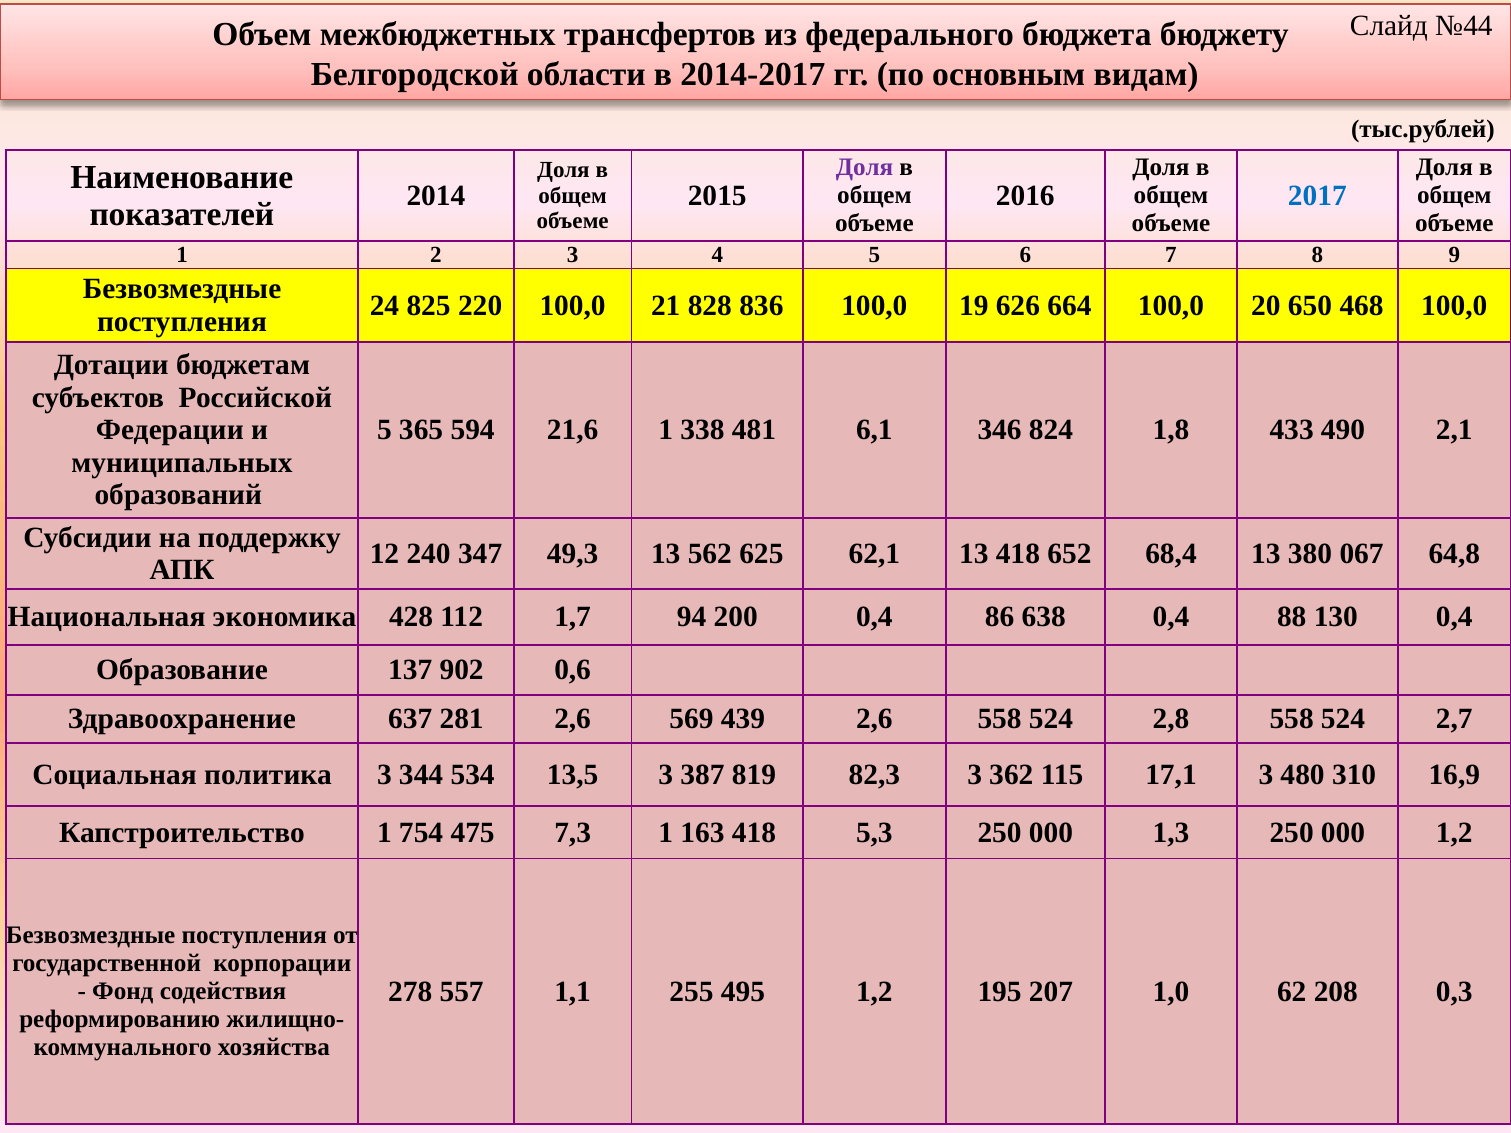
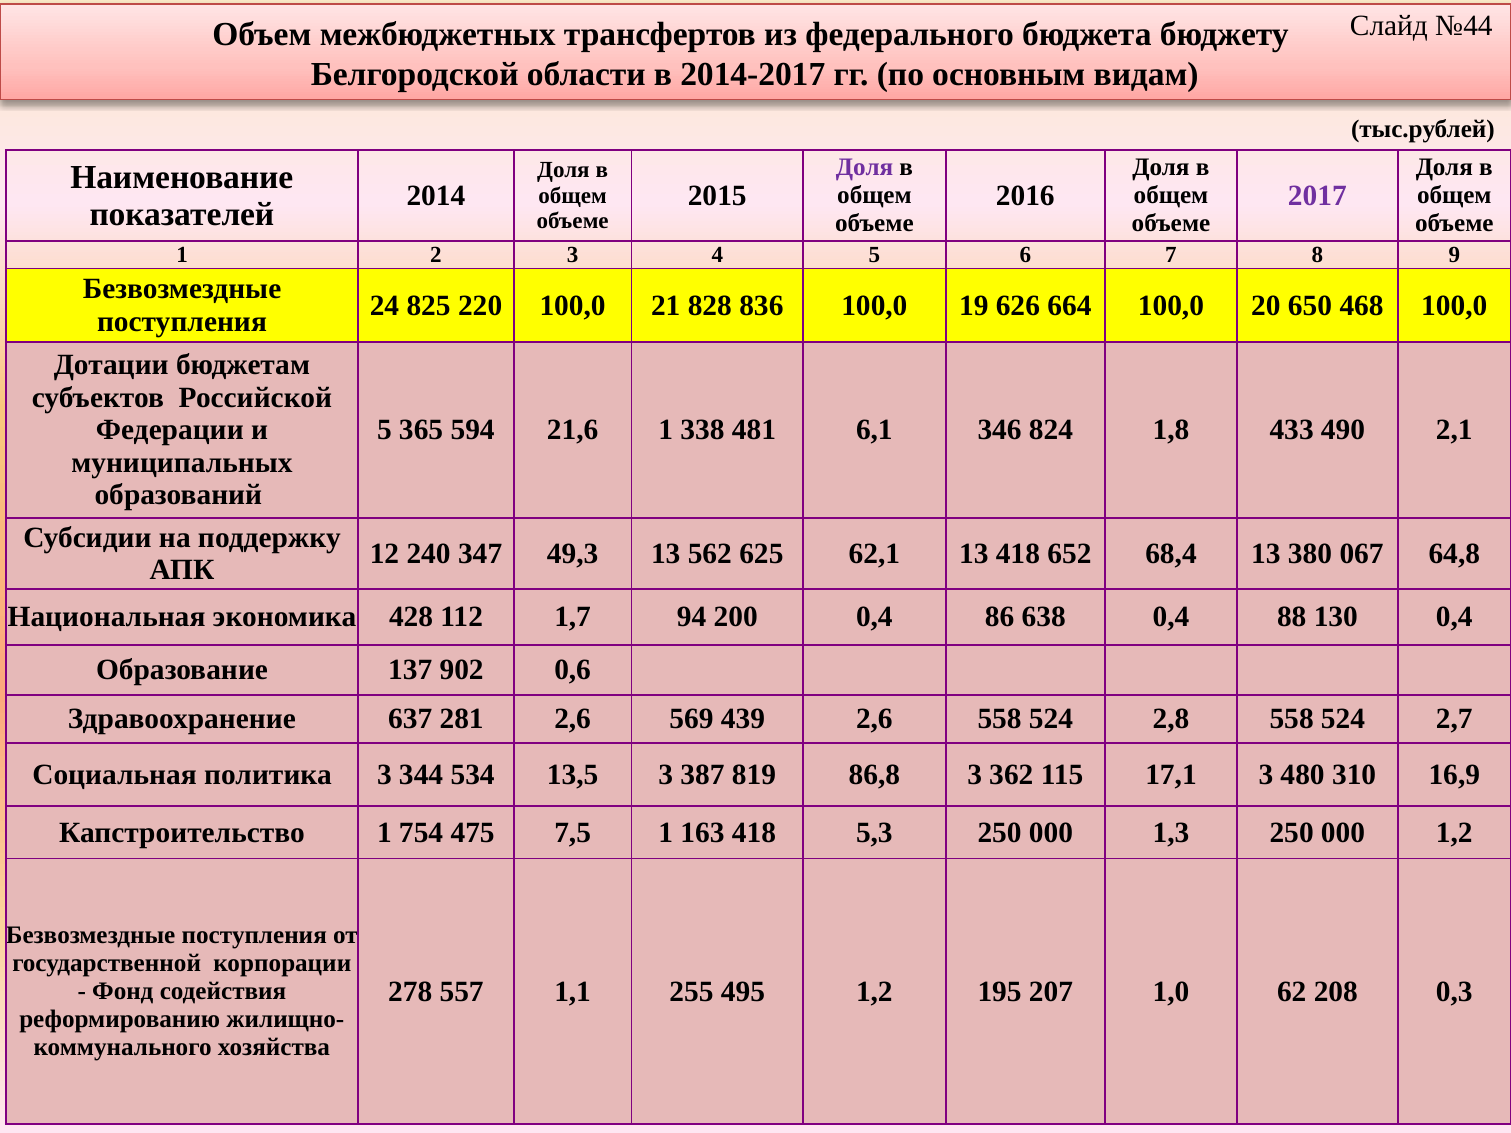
2017 colour: blue -> purple (1317, 196)
82,3: 82,3 -> 86,8 (874, 775)
7,3: 7,3 -> 7,5 (573, 833)
